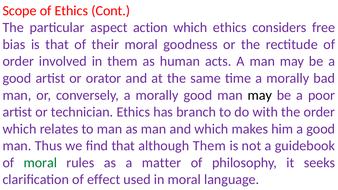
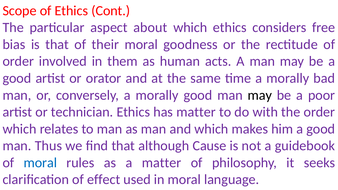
action: action -> about (150, 28)
has branch: branch -> matter (196, 112)
although Them: Them -> Cause (209, 146)
moral colour: green -> blue (40, 163)
